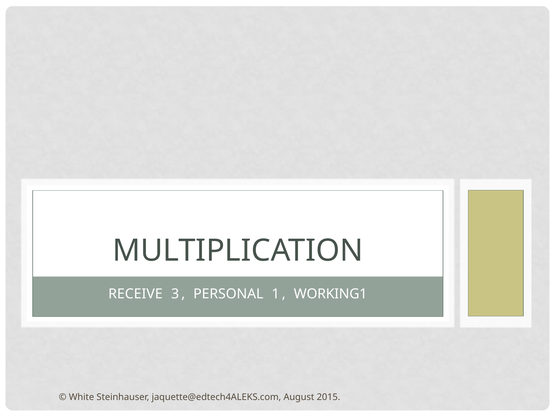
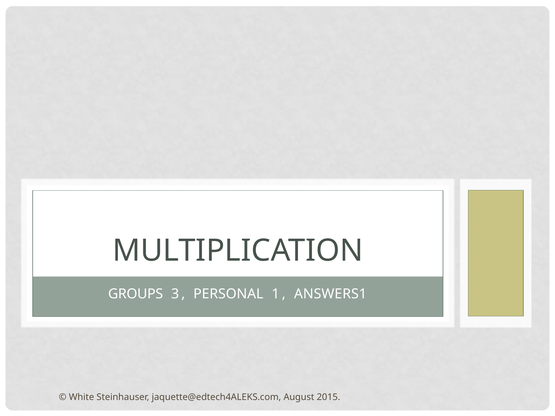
RECEIVE: RECEIVE -> GROUPS (136, 294)
WORKING1: WORKING1 -> ANSWERS1 (330, 294)
